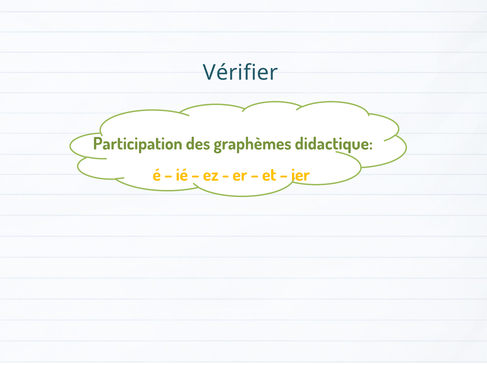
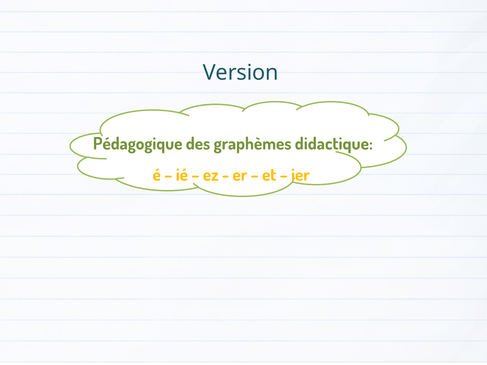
Vérifier: Vérifier -> Version (241, 73)
Participation: Participation -> Pédagogique (138, 144)
